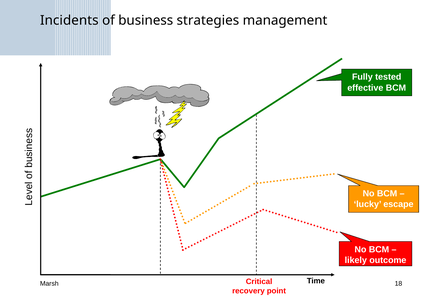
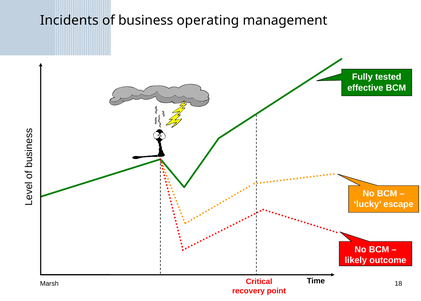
strategies: strategies -> operating (208, 21)
